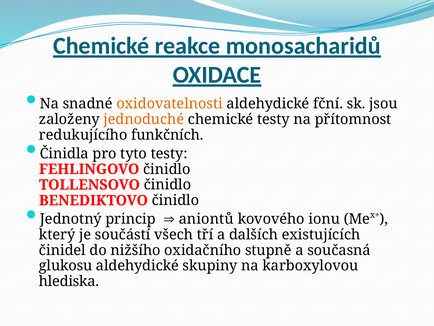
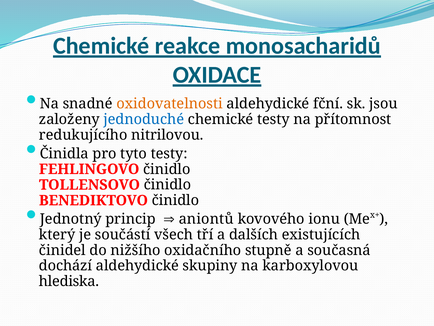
jednoduché colour: orange -> blue (144, 119)
funkčních: funkčních -> nitrilovou (167, 135)
glukosu: glukosu -> dochází (66, 265)
